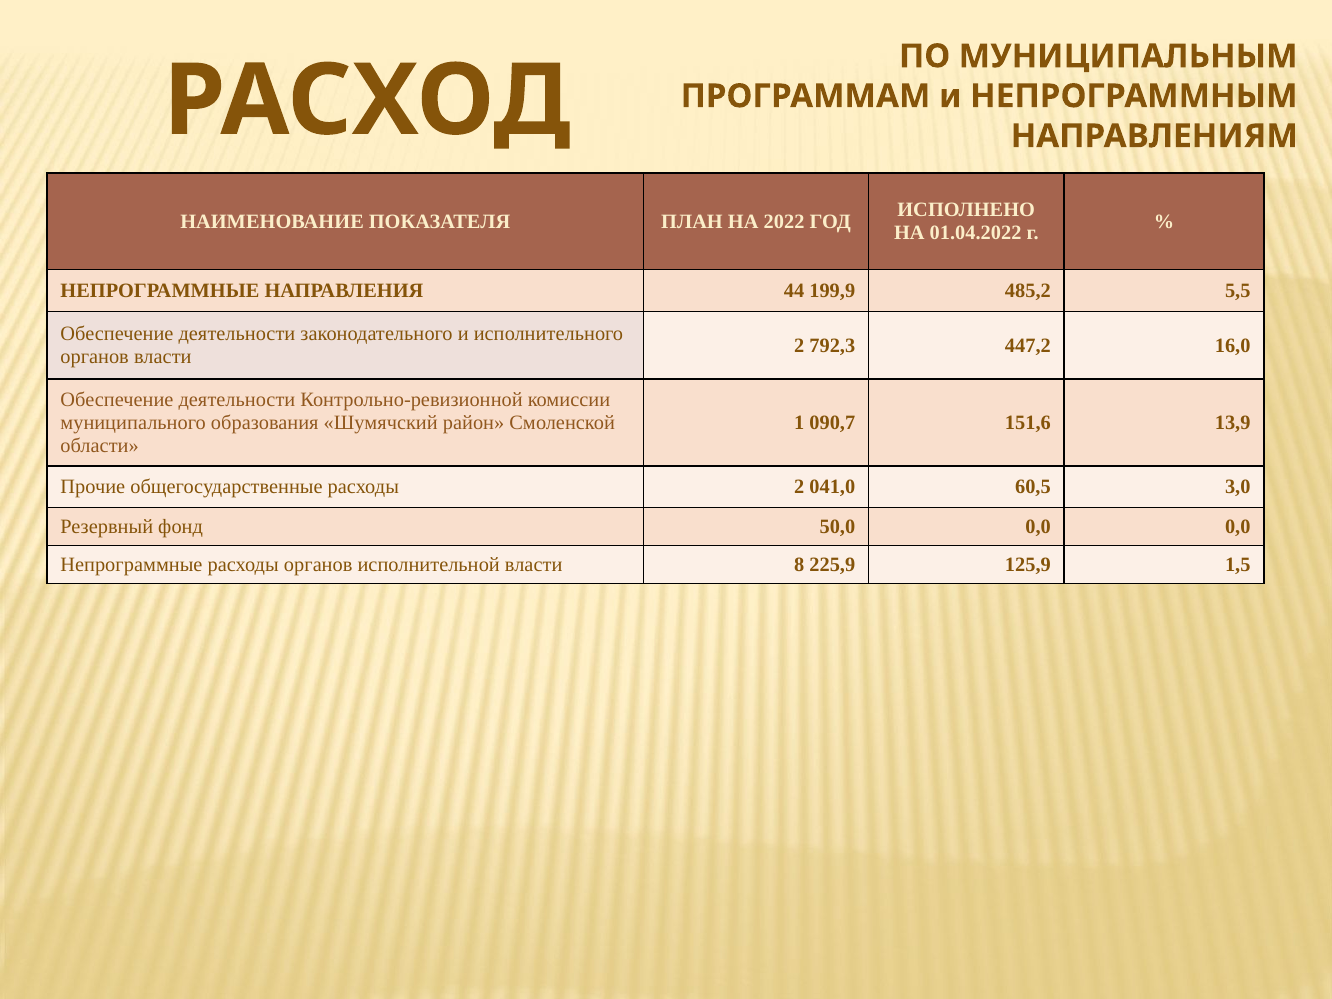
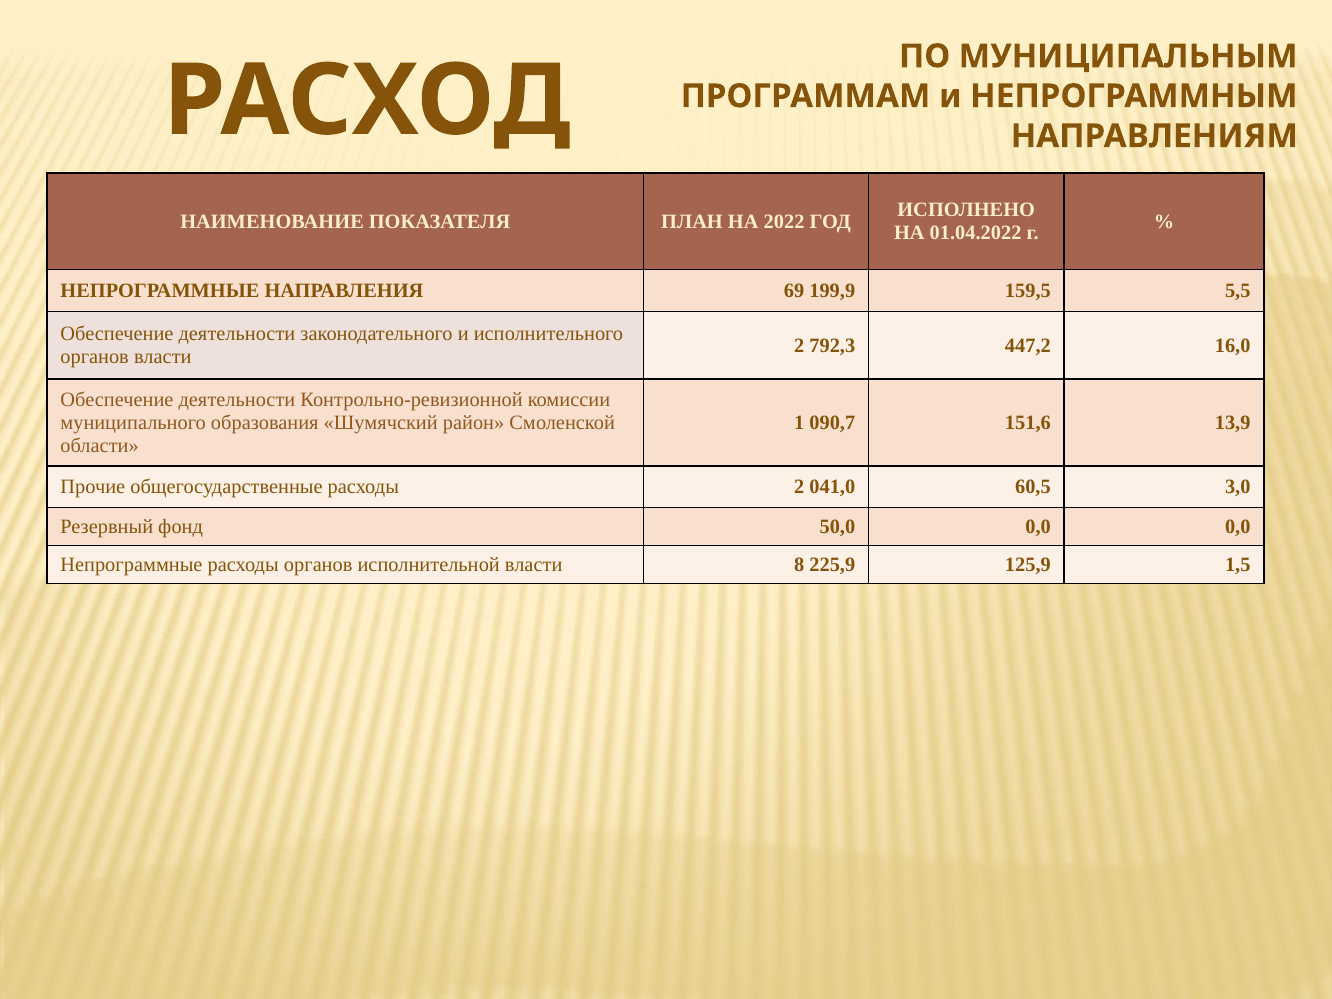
44: 44 -> 69 (794, 291)
485,2: 485,2 -> 159,5 (1028, 291)
